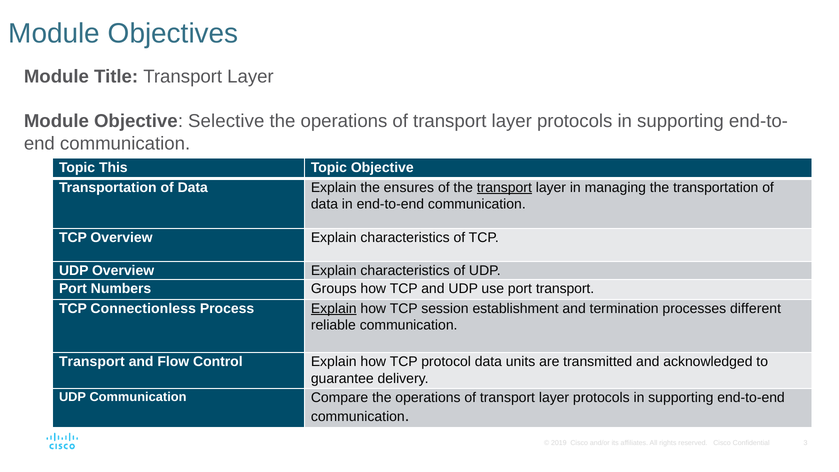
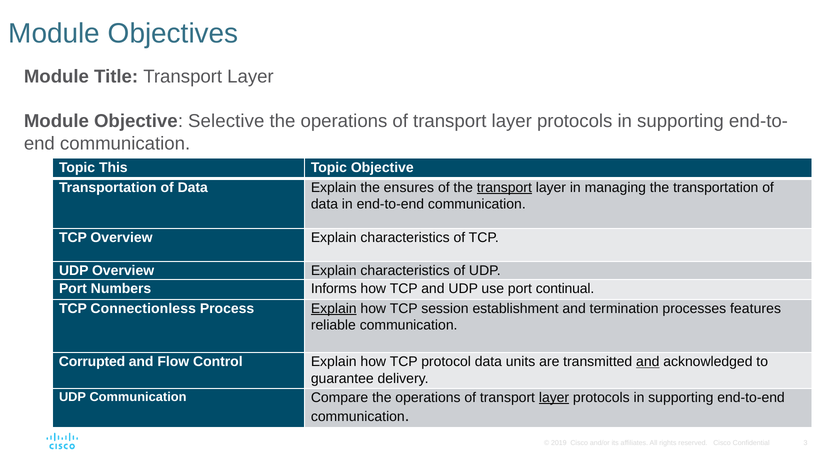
Groups: Groups -> Informs (334, 289)
port transport: transport -> continual (565, 289)
different: different -> features (756, 308)
Transport: Transport -> Corrupted (92, 362)
and underline: none -> present (648, 362)
layer underline: none -> present (554, 398)
